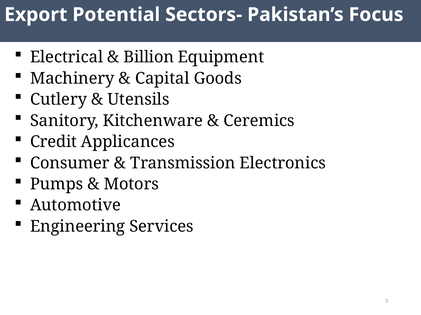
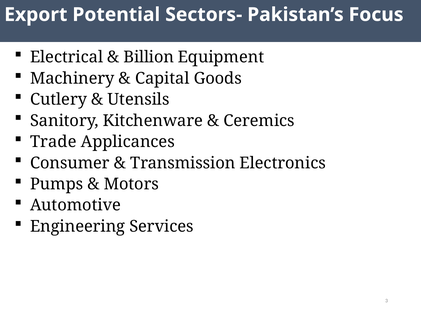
Credit: Credit -> Trade (53, 142)
